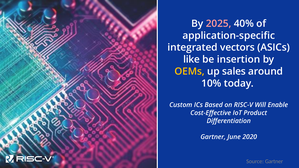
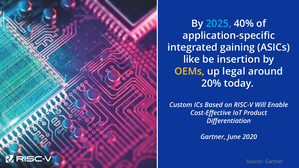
2025 colour: pink -> light blue (219, 24)
vectors: vectors -> gaining (237, 48)
sales: sales -> legal (234, 71)
10%: 10% -> 20% (211, 83)
